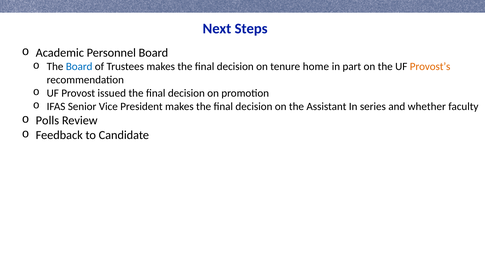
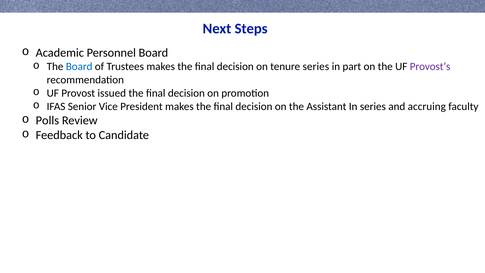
tenure home: home -> series (316, 67)
Provost’s colour: orange -> purple (430, 67)
whether: whether -> accruing (427, 106)
